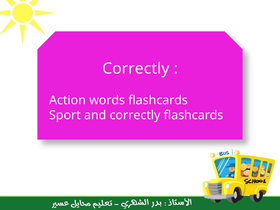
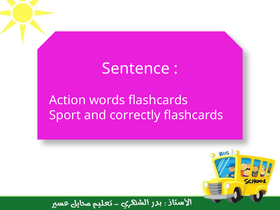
Correctly: Correctly -> Sentence (136, 69)
